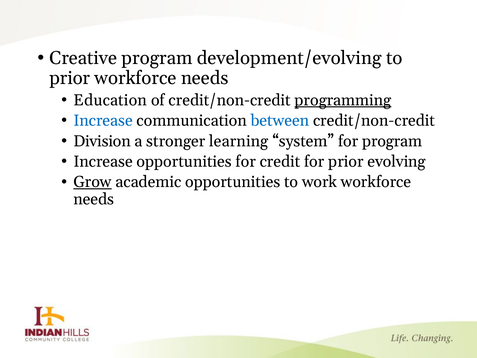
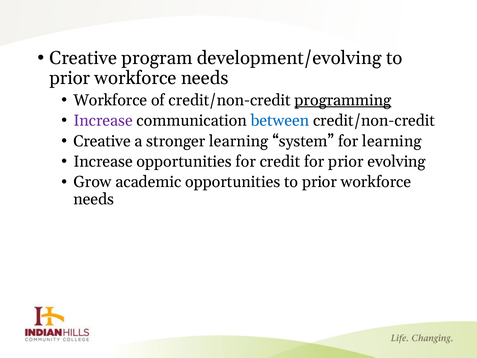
Education: Education -> Workforce (110, 100)
Increase colour: blue -> purple (103, 121)
Division: Division -> Creative (102, 141)
for program: program -> learning (392, 141)
Grow underline: present -> none (92, 182)
opportunities to work: work -> prior (319, 182)
